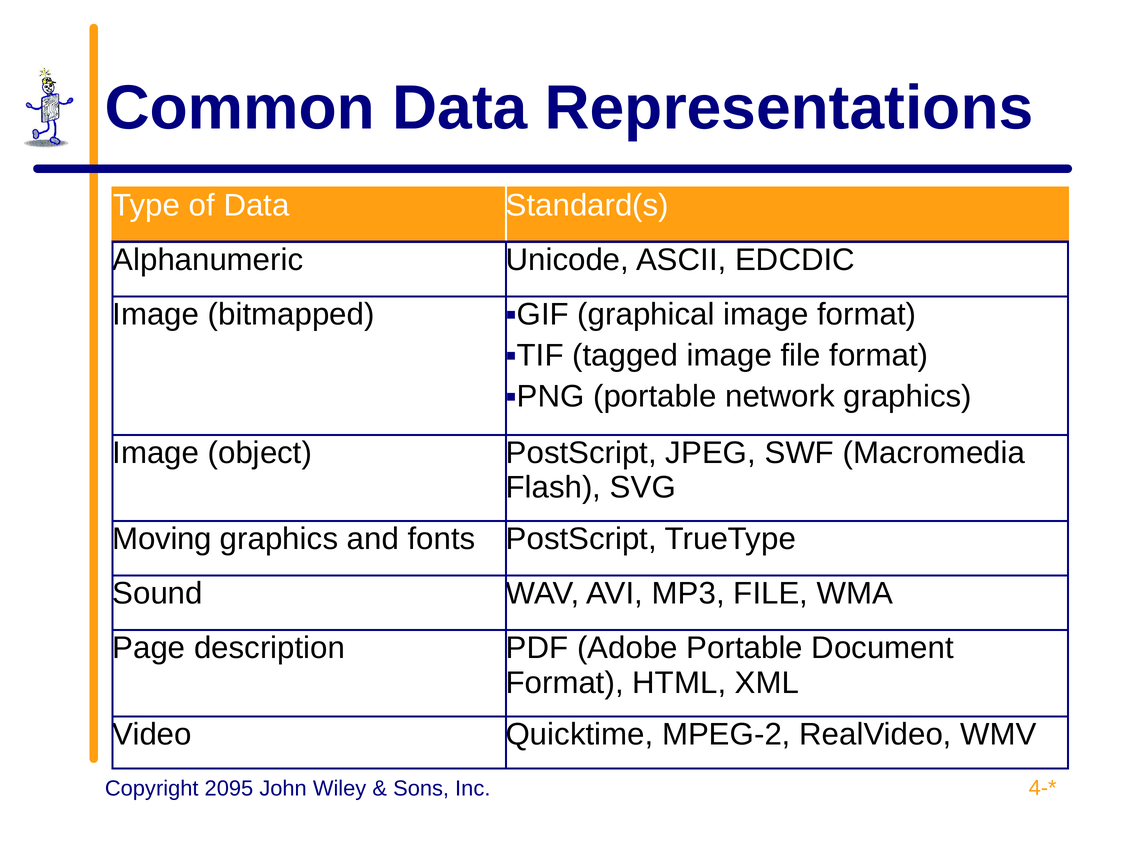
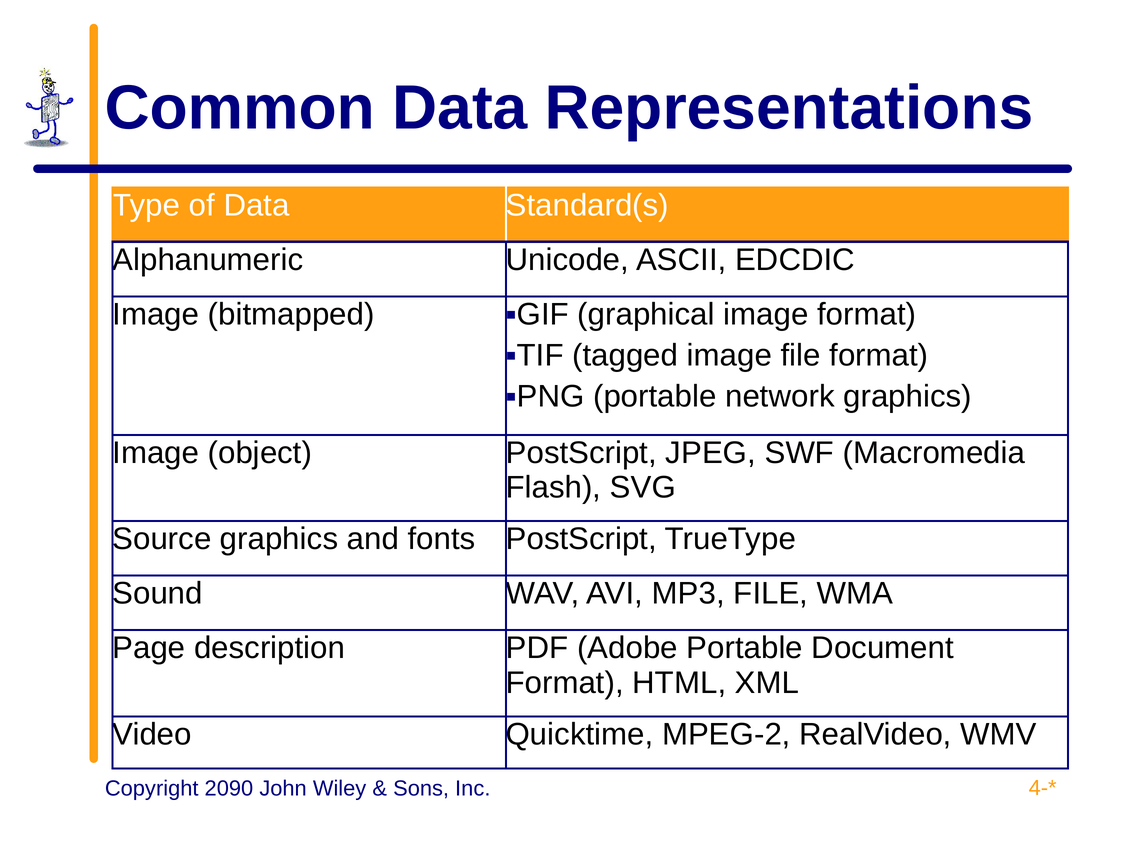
Moving: Moving -> Source (162, 539)
2095: 2095 -> 2090 (229, 788)
